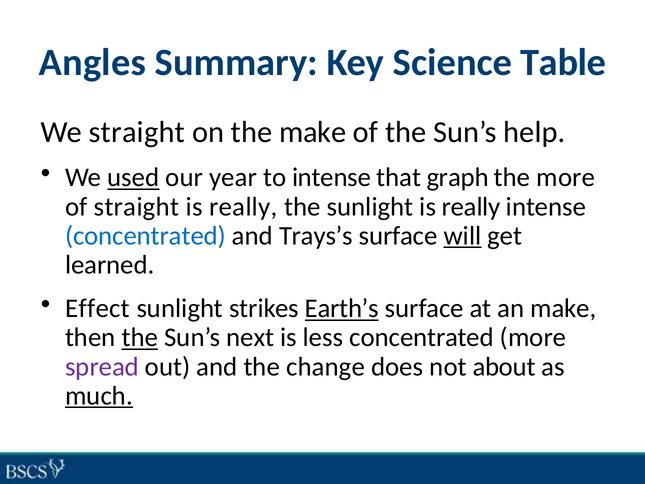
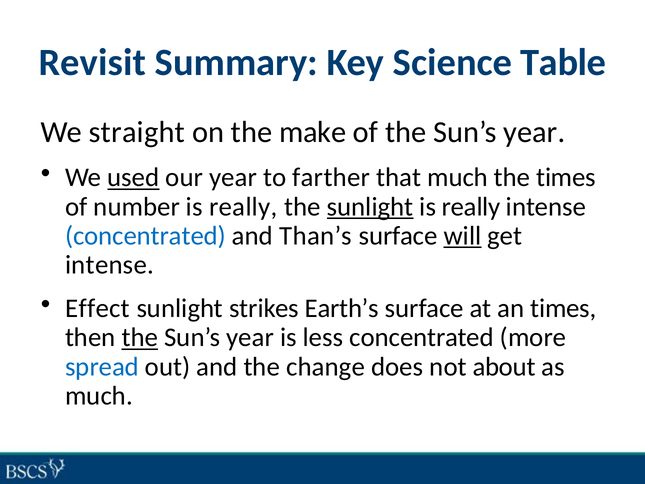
Angles: Angles -> Revisit (92, 62)
of the Sun’s help: help -> year (534, 132)
to intense: intense -> farther (331, 177)
that graph: graph -> much (458, 177)
the more: more -> times (566, 177)
of straight: straight -> number (137, 207)
sunlight underline: none -> present (370, 207)
Trays’s: Trays’s -> Than’s (316, 236)
learned: learned -> intense (110, 265)
Earth’s underline: present -> none (342, 308)
an make: make -> times (563, 308)
next: next -> year (250, 337)
spread colour: purple -> blue (102, 366)
much underline: present -> none (99, 395)
